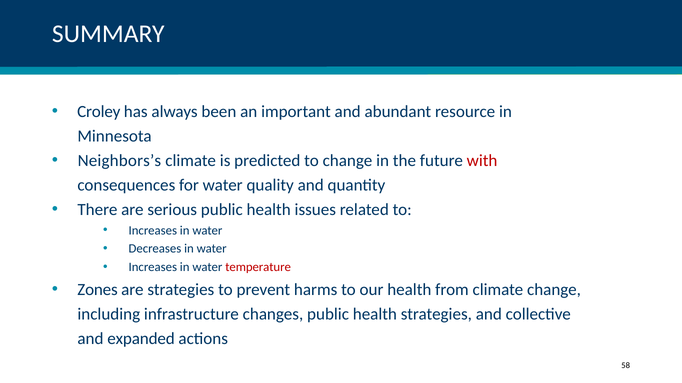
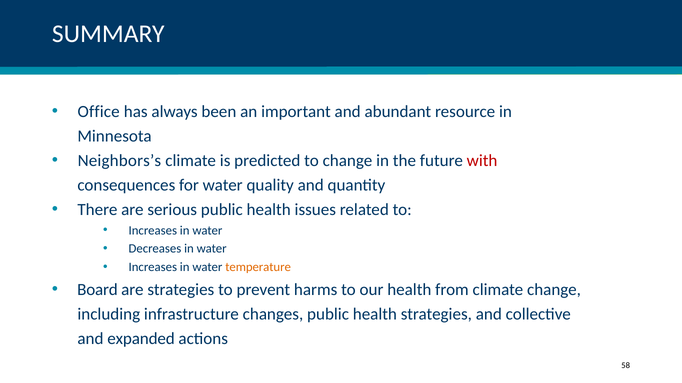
Croley: Croley -> Office (99, 112)
temperature colour: red -> orange (258, 268)
Zones: Zones -> Board (98, 290)
